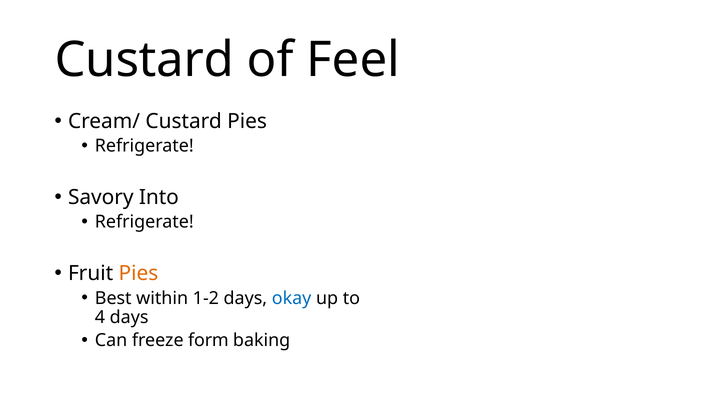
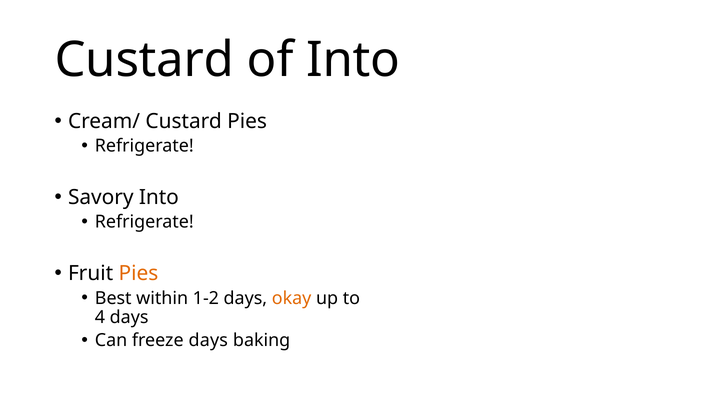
of Feel: Feel -> Into (353, 60)
okay colour: blue -> orange (292, 298)
freeze form: form -> days (208, 340)
